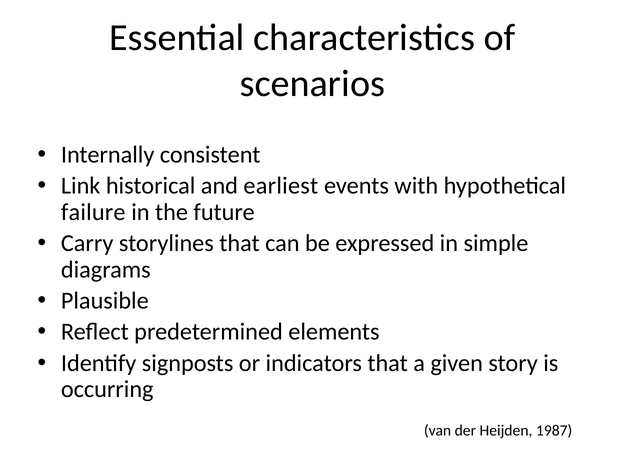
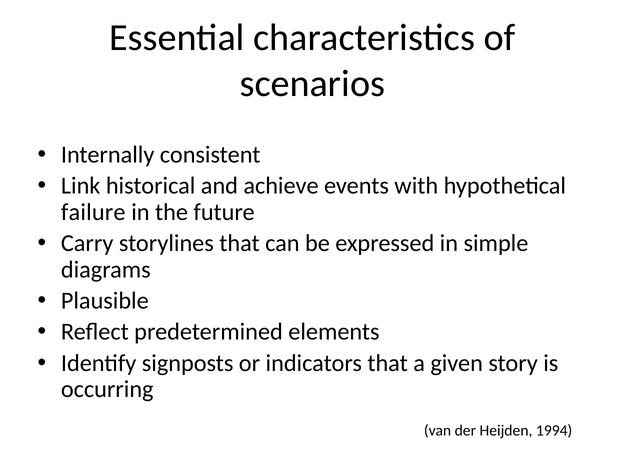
earliest: earliest -> achieve (281, 186)
1987: 1987 -> 1994 (554, 430)
